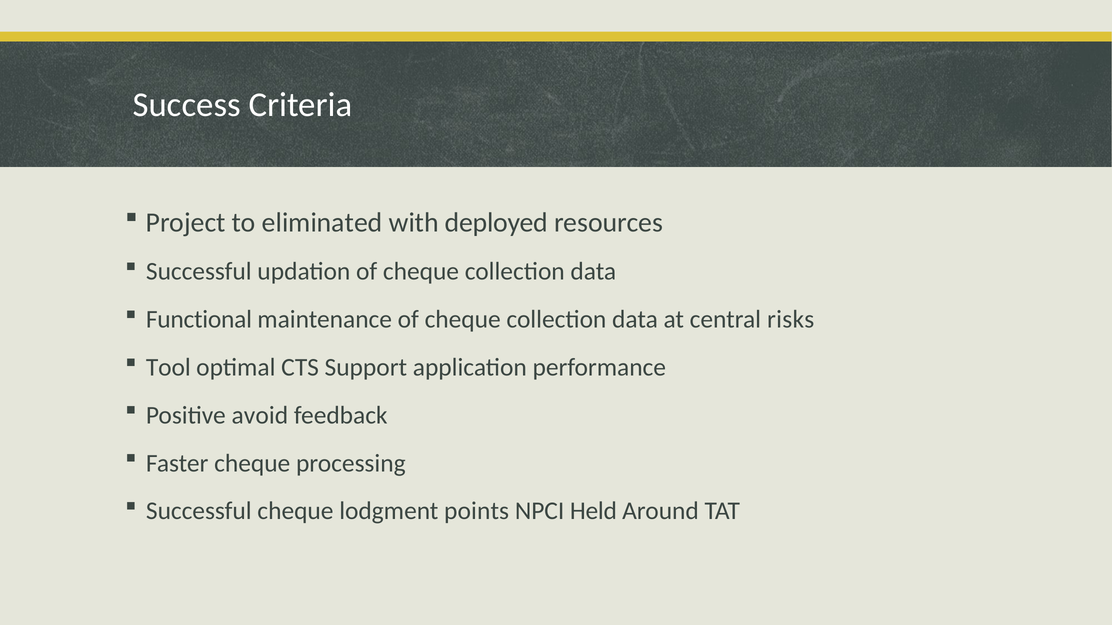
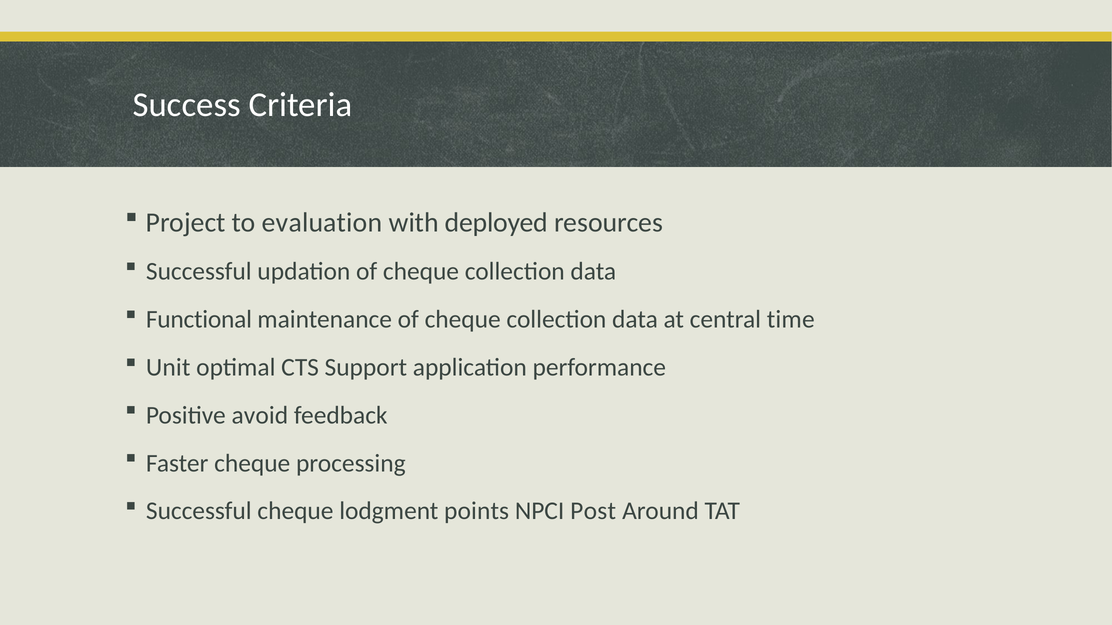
eliminated: eliminated -> evaluation (322, 223)
risks: risks -> time (791, 320)
Tool: Tool -> Unit (168, 368)
Held: Held -> Post (593, 511)
